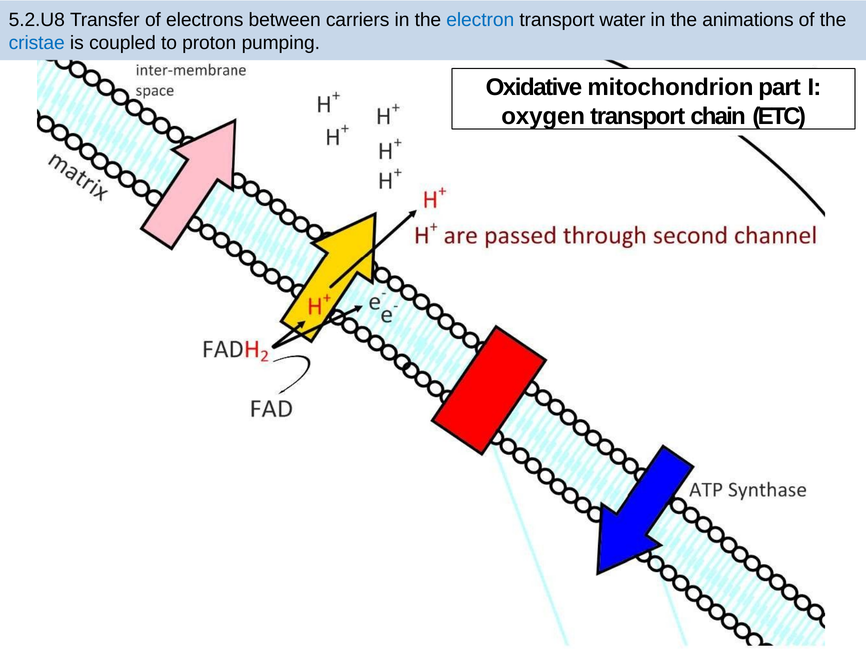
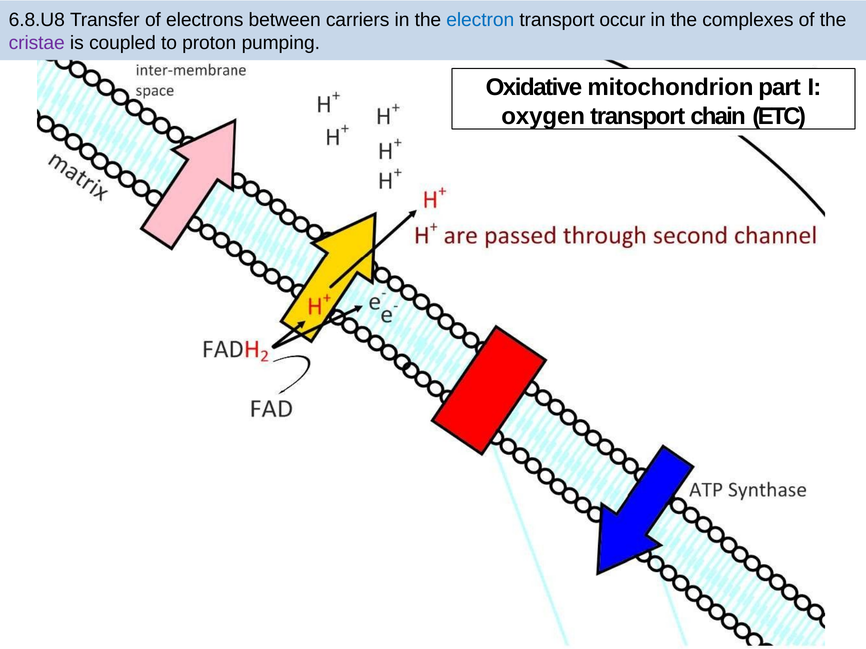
5.2.U8: 5.2.U8 -> 6.8.U8 (37, 20)
water: water -> occur (623, 20)
animations: animations -> complexes (748, 20)
cristae colour: blue -> purple (37, 43)
